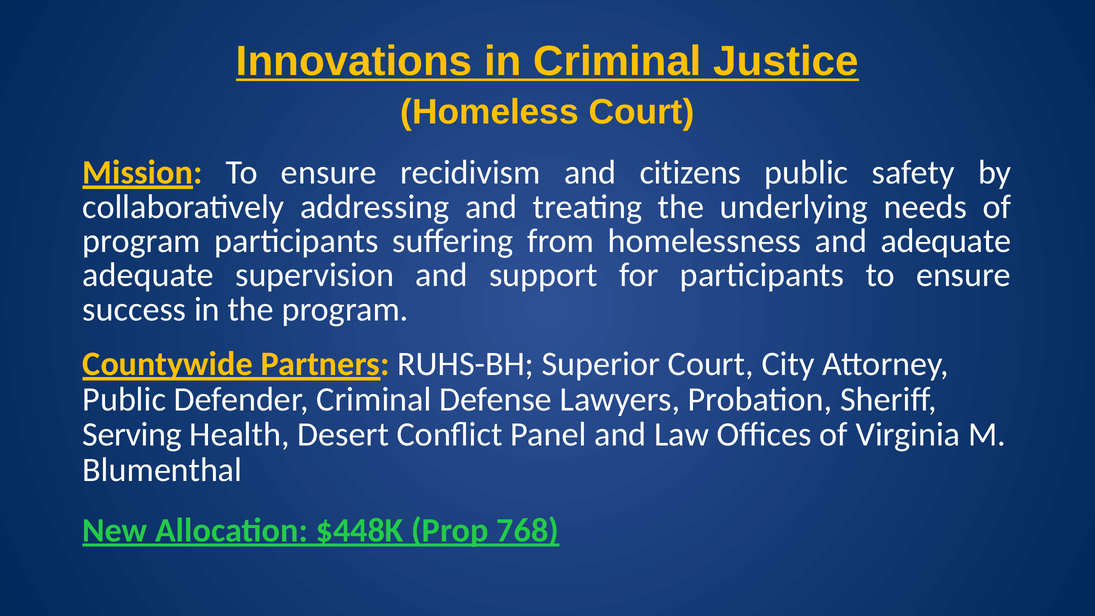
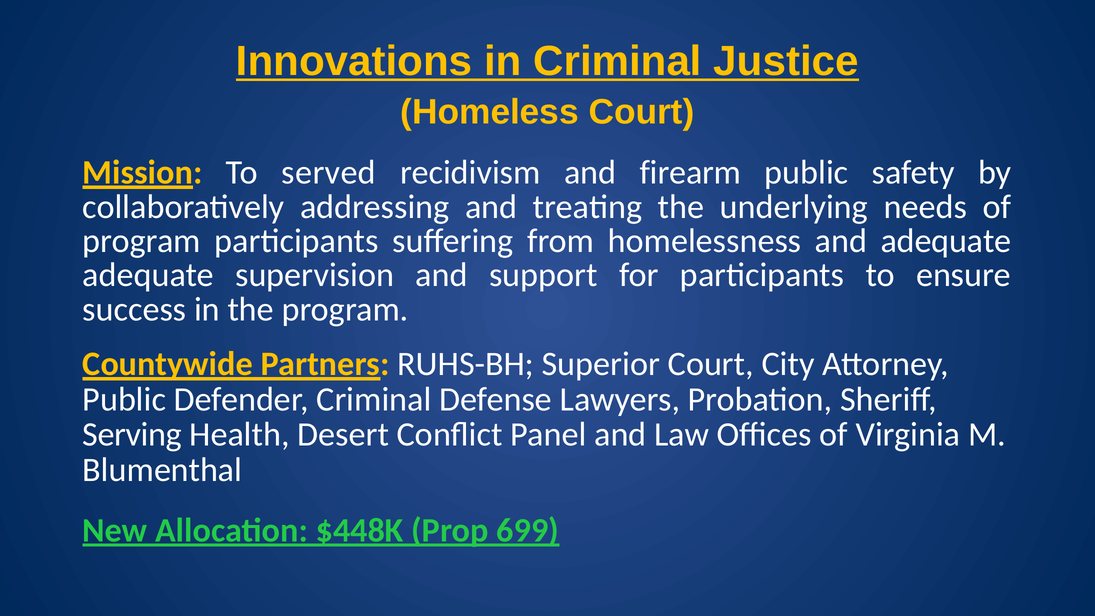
Mission To ensure: ensure -> served (329, 173)
citizens: citizens -> firearm (690, 173)
768: 768 -> 699 (528, 530)
